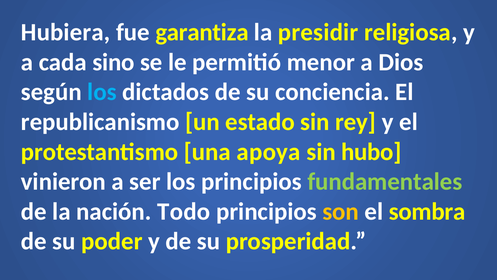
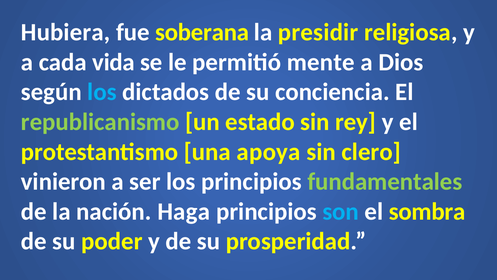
garantiza: garantiza -> soberana (202, 32)
sino: sino -> vida (114, 62)
menor: menor -> mente (321, 62)
republicanismo colour: white -> light green (100, 122)
hubo: hubo -> clero (371, 152)
Todo: Todo -> Haga (184, 211)
son colour: yellow -> light blue (341, 211)
